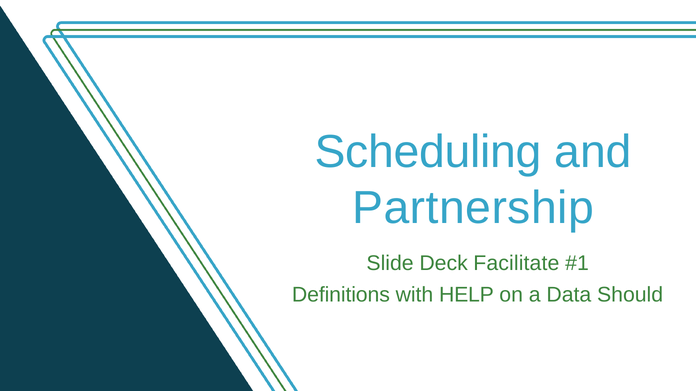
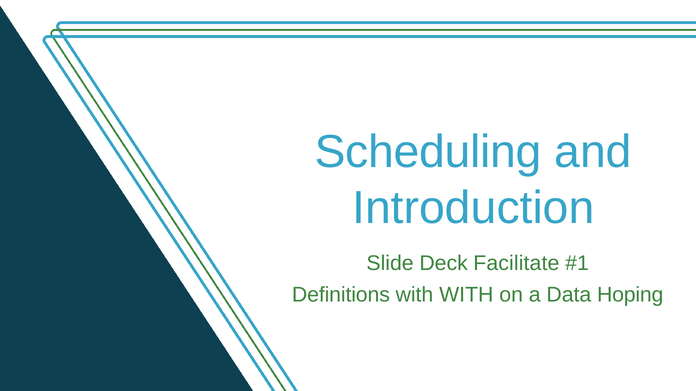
Partnership: Partnership -> Introduction (473, 208)
with HELP: HELP -> WITH (466, 295)
Should: Should -> Hoping (630, 295)
